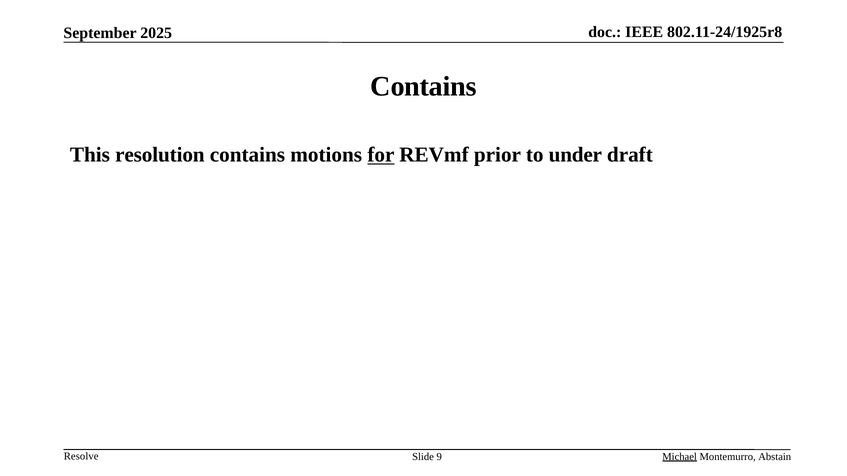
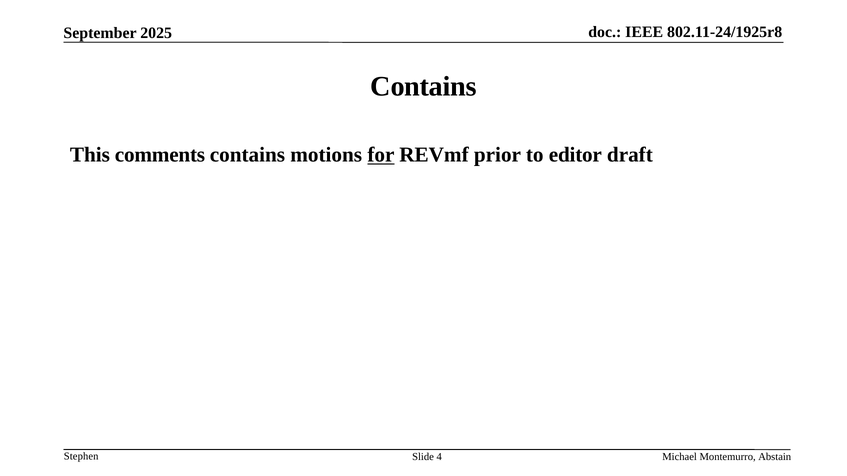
resolution: resolution -> comments (160, 155)
under: under -> editor (575, 155)
Resolve: Resolve -> Stephen (81, 457)
9: 9 -> 4 (439, 457)
Michael underline: present -> none (680, 457)
